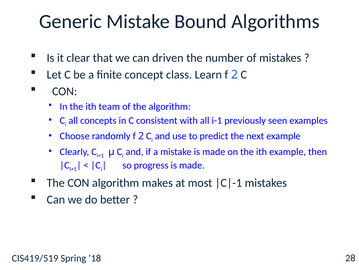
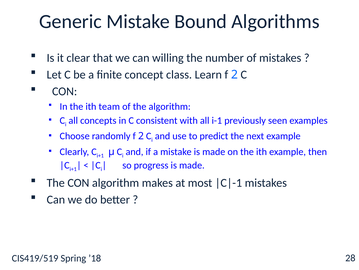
driven: driven -> willing (168, 58)
